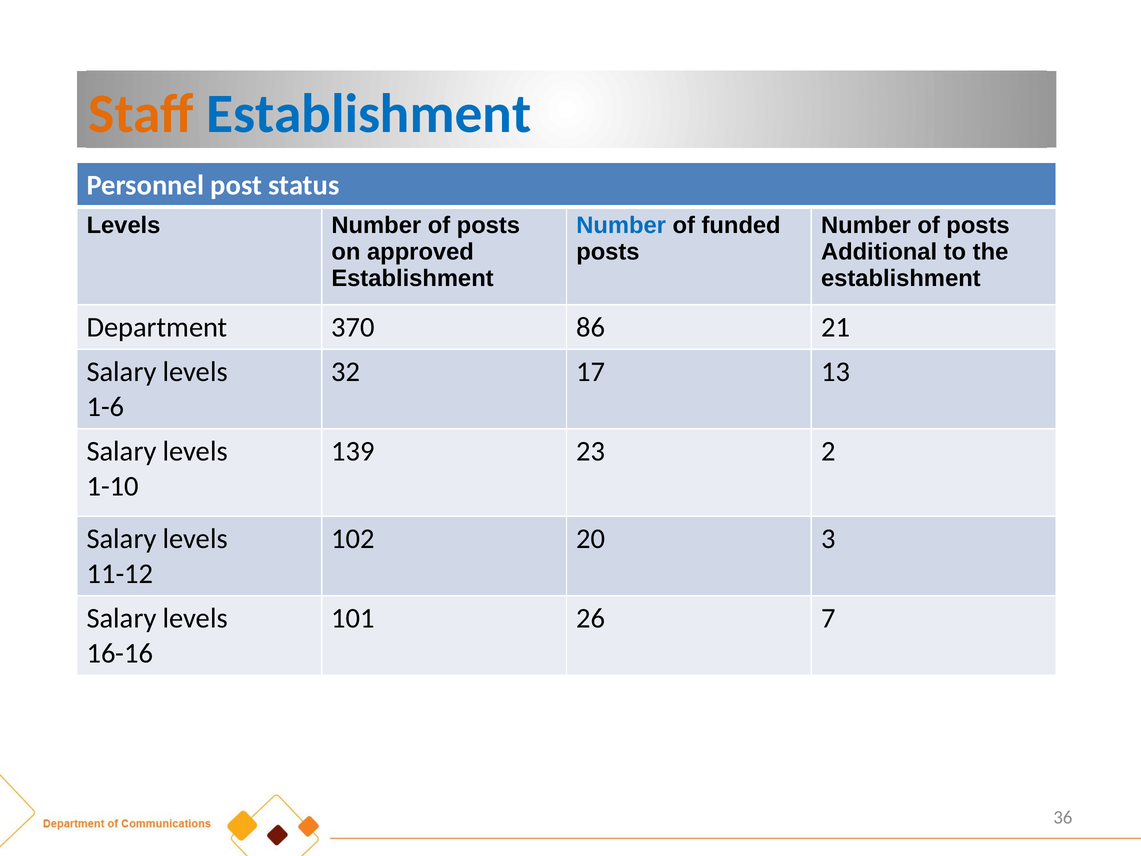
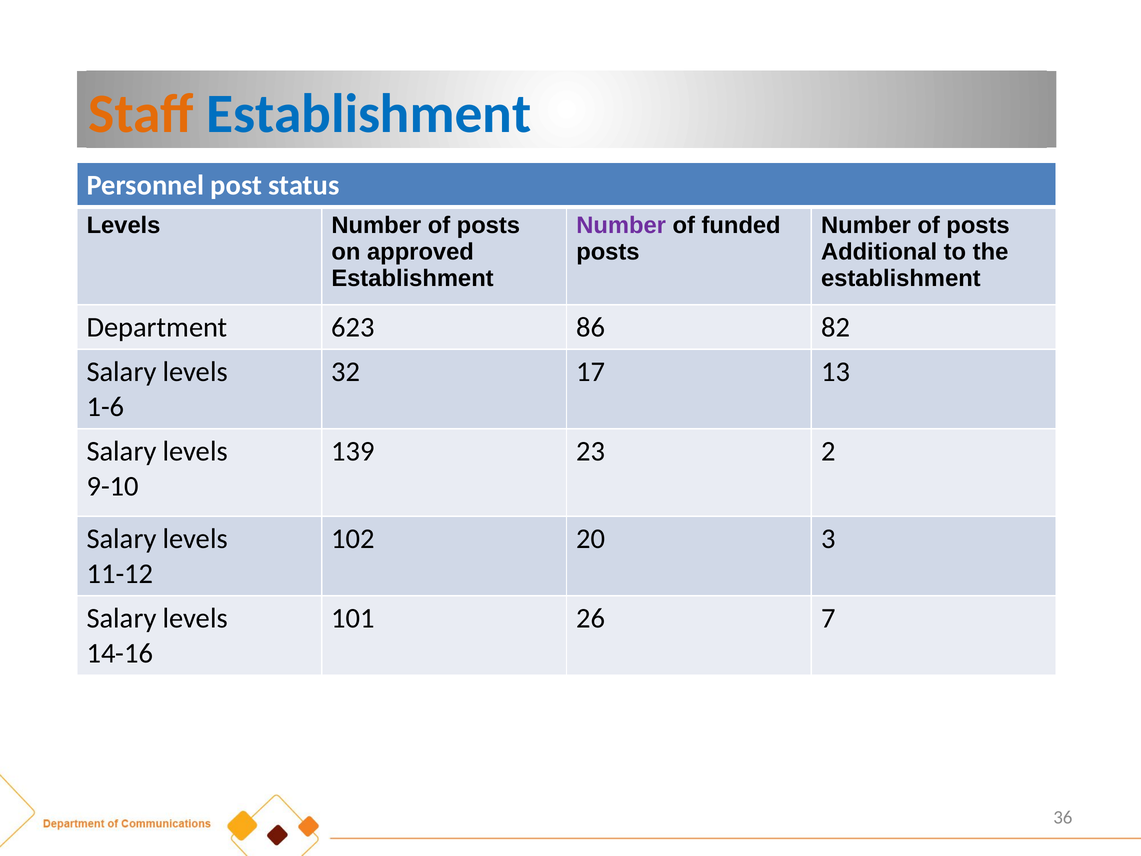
Number colour: blue -> purple (621, 226)
370: 370 -> 623 (353, 327)
21: 21 -> 82 (836, 327)
1-10: 1-10 -> 9-10 (113, 486)
16-16: 16-16 -> 14-16 (120, 653)
